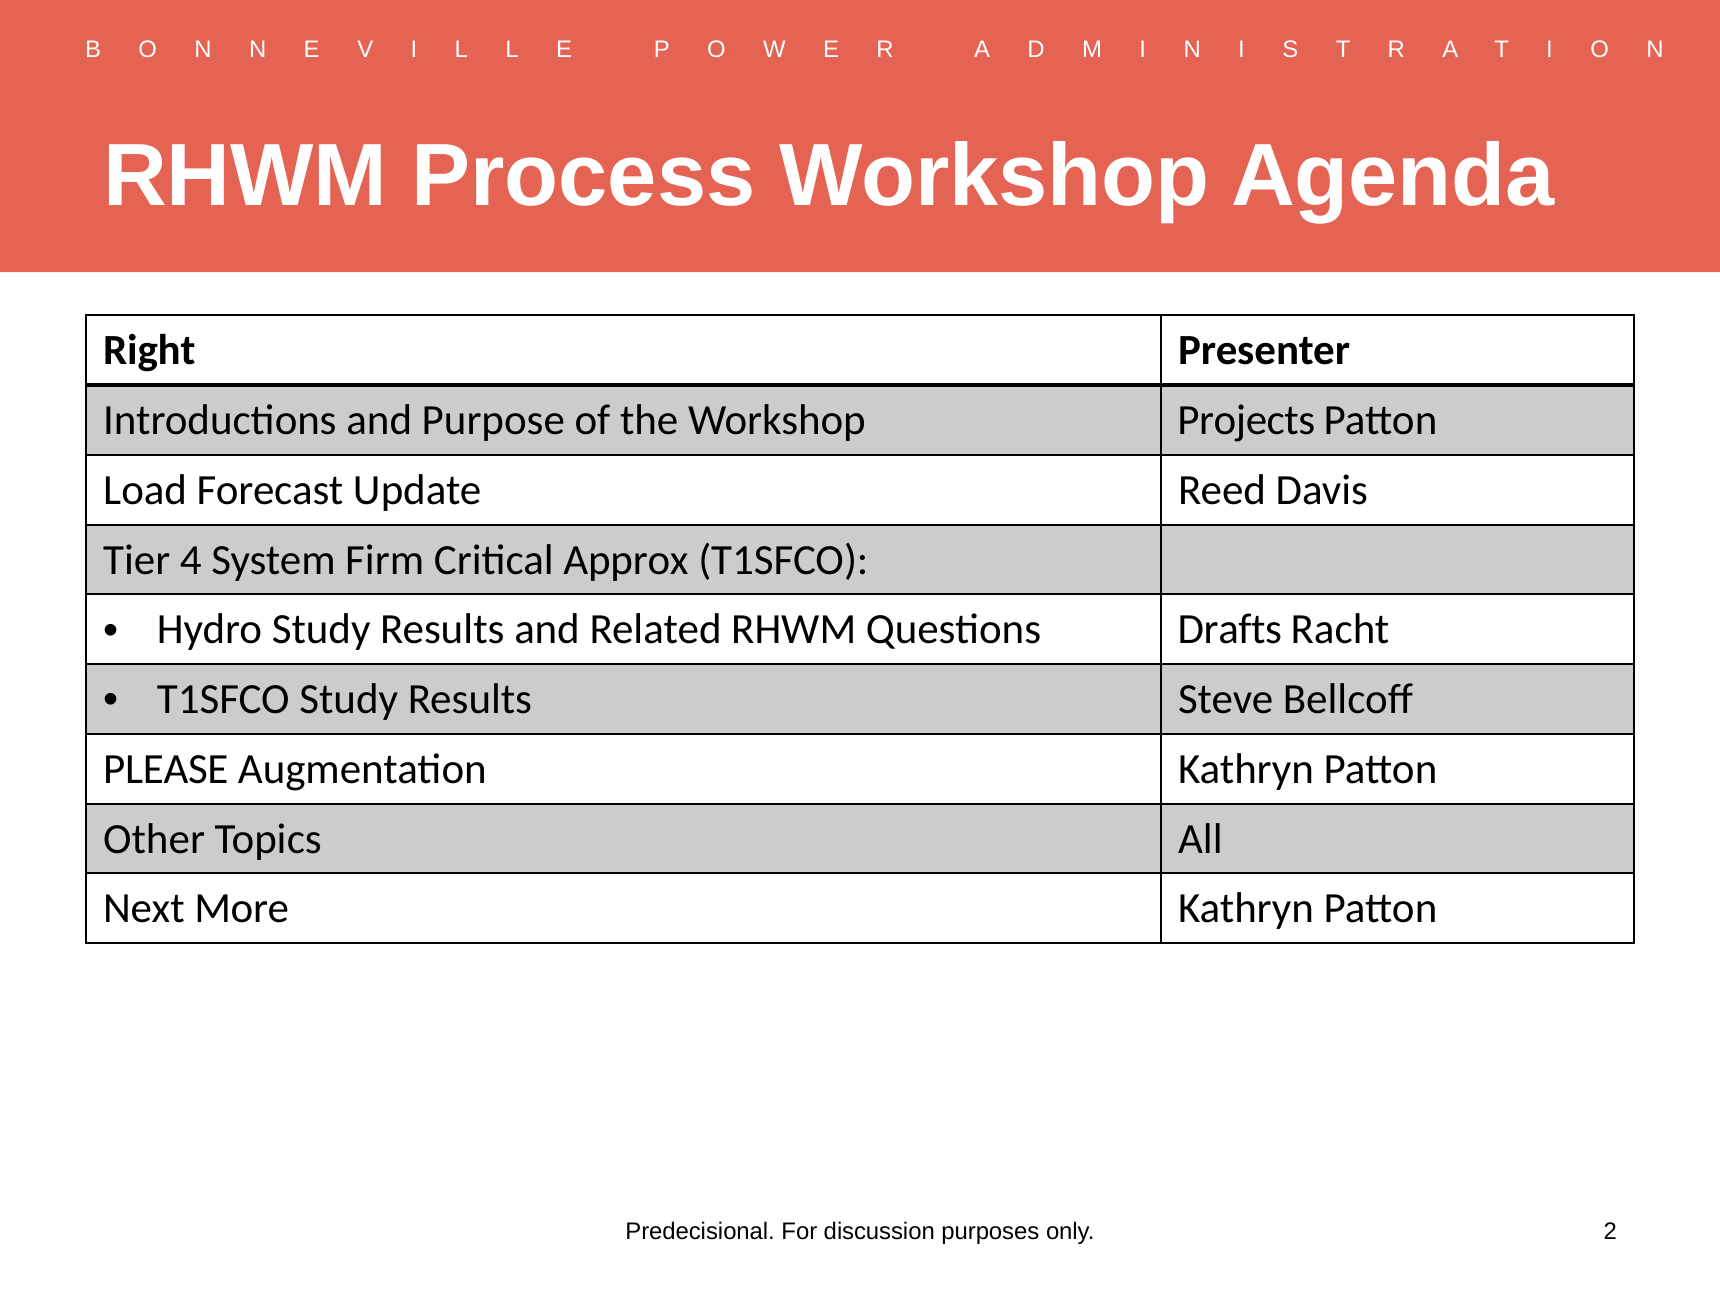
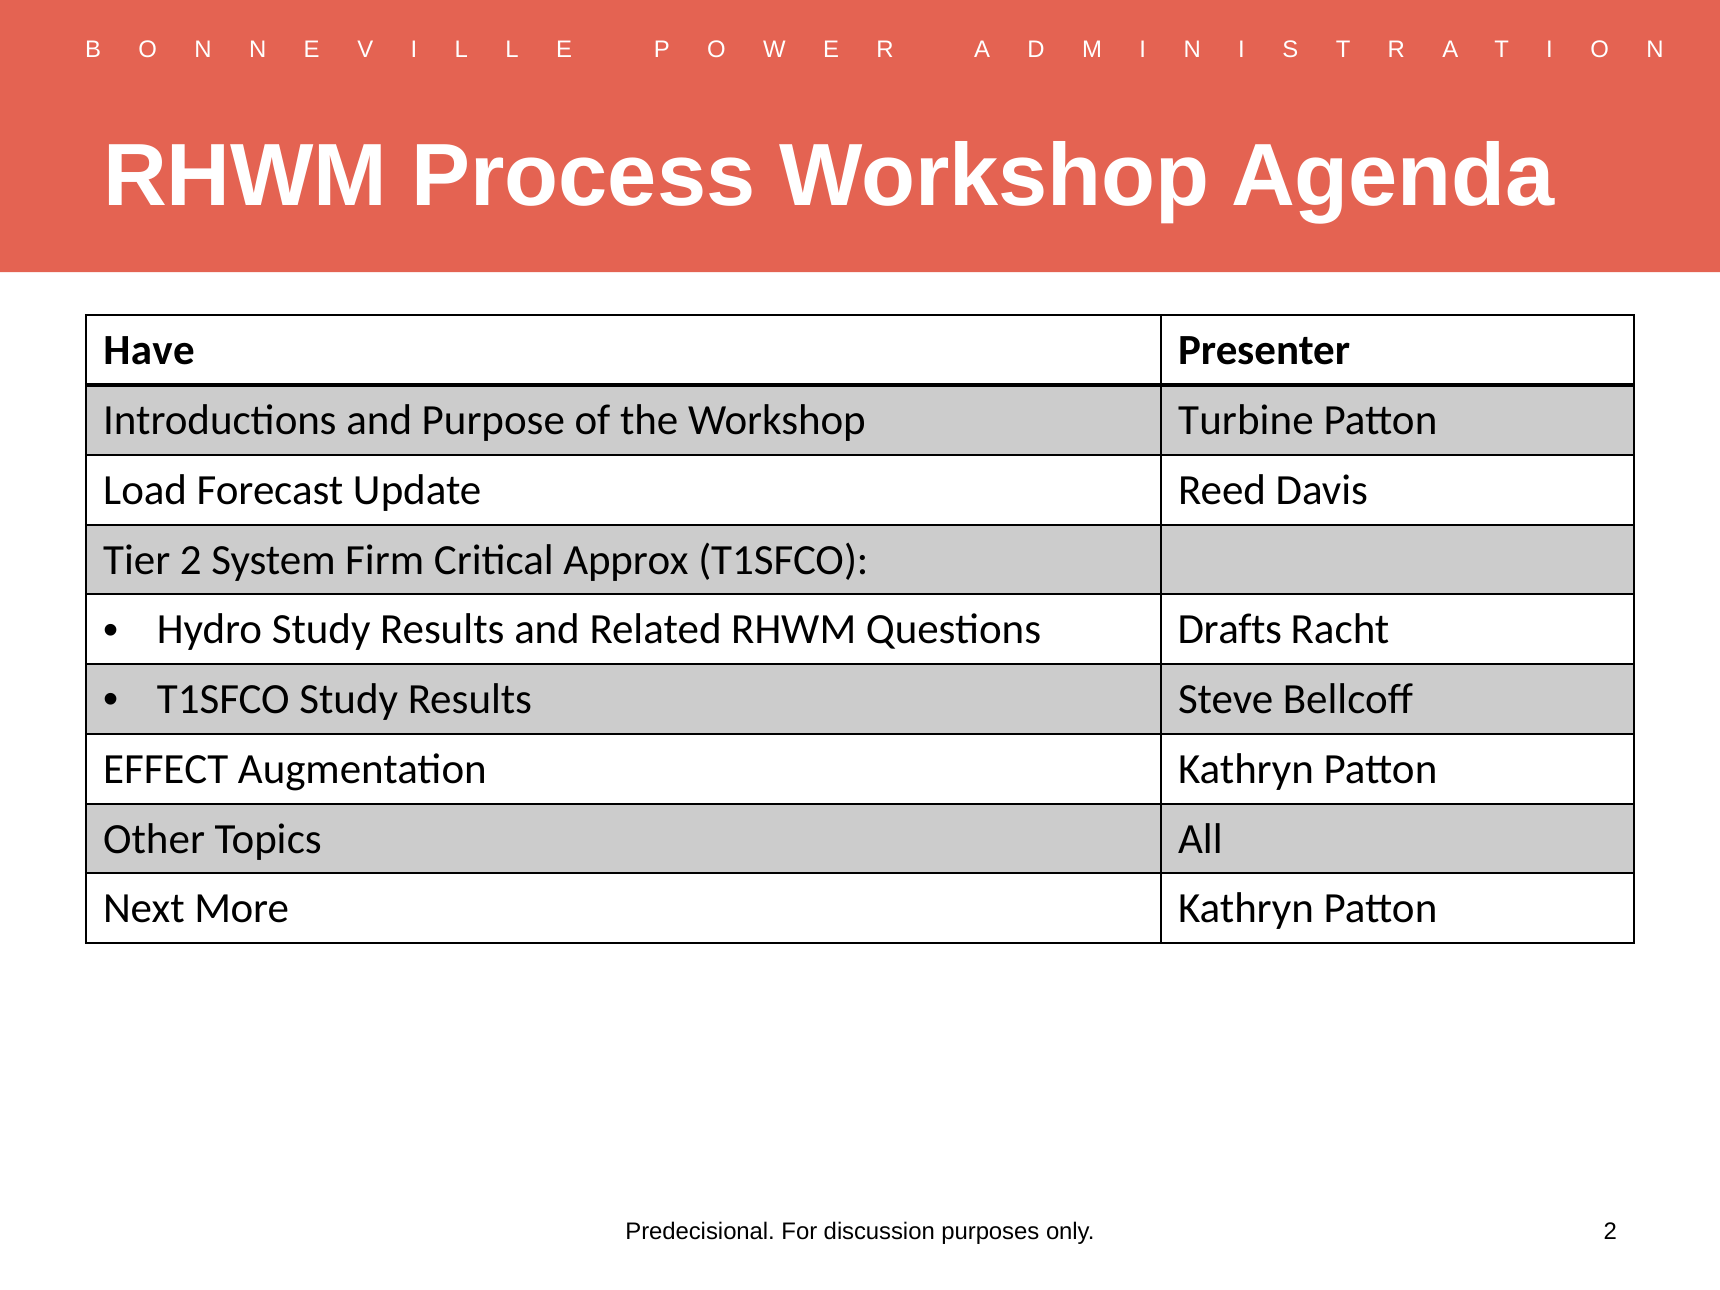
Right: Right -> Have (149, 351)
Projects: Projects -> Turbine (1246, 420)
Tier 4: 4 -> 2 (191, 560)
PLEASE: PLEASE -> EFFECT (166, 769)
